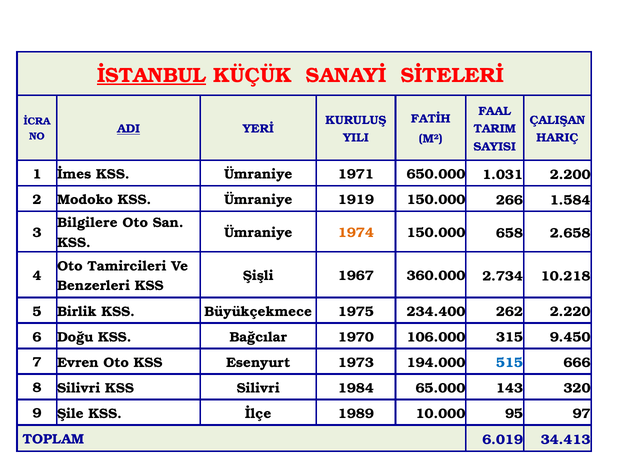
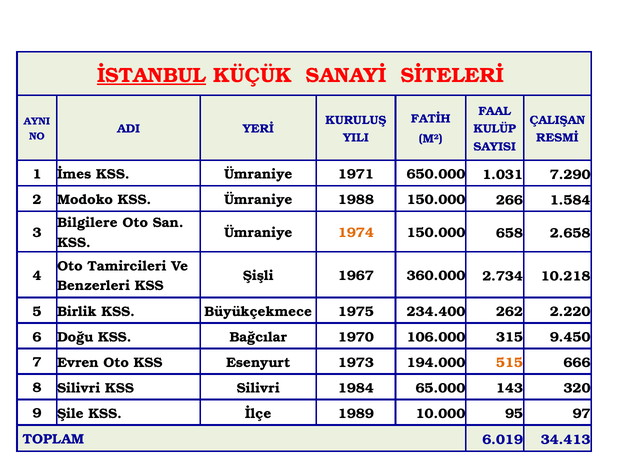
İCRA: İCRA -> AYNI (37, 121)
ADI underline: present -> none (129, 129)
TARIM: TARIM -> KULÜP (495, 129)
HARIÇ: HARIÇ -> RESMİ (557, 138)
2.200: 2.200 -> 7.290 (570, 175)
1919: 1919 -> 1988 (356, 200)
515 colour: blue -> orange (510, 363)
